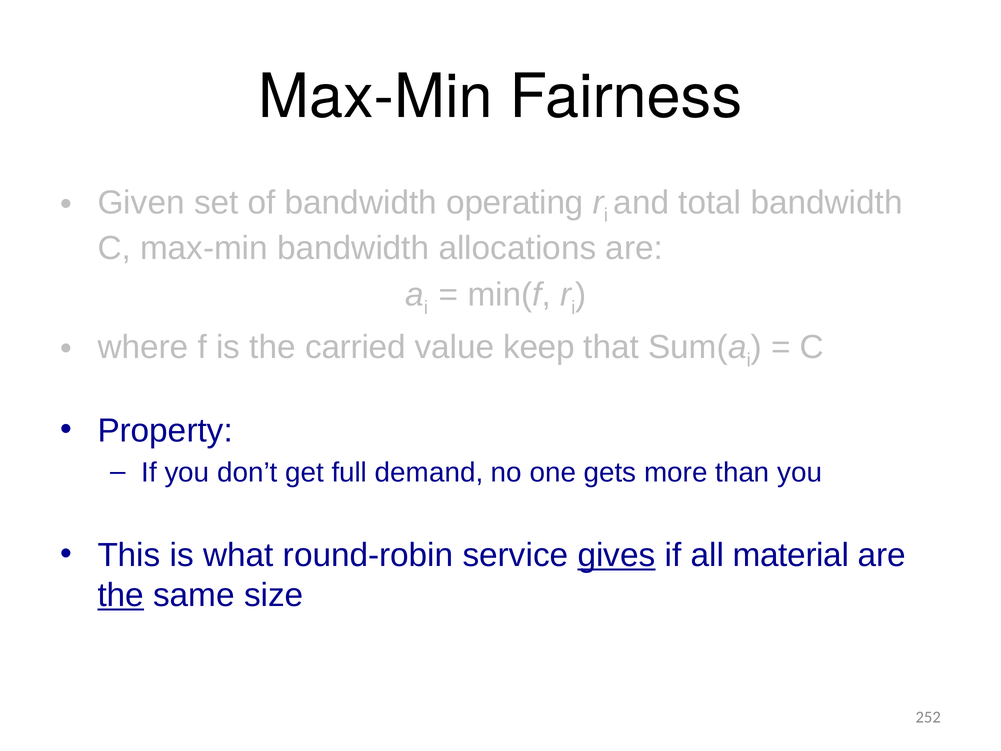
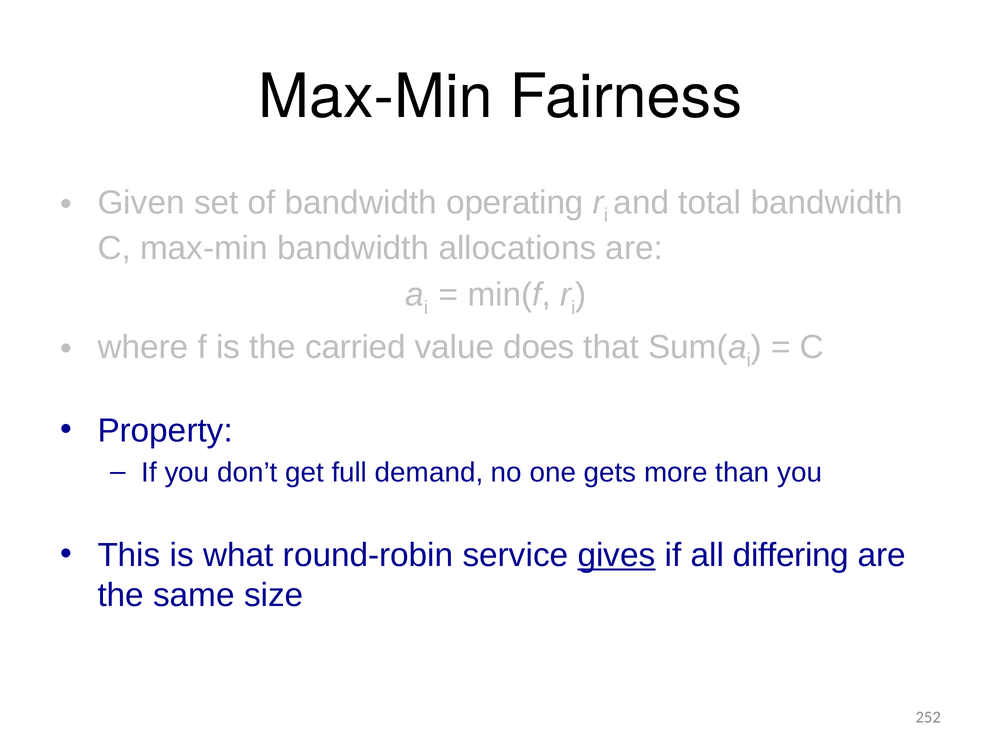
keep: keep -> does (539, 347)
material: material -> differing (791, 555)
the underline: present -> none (121, 595)
